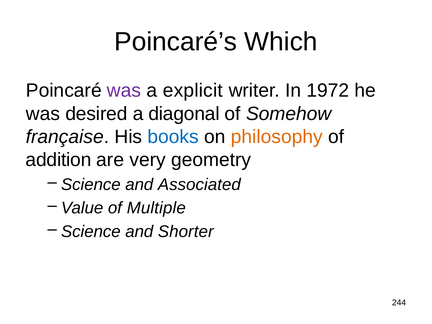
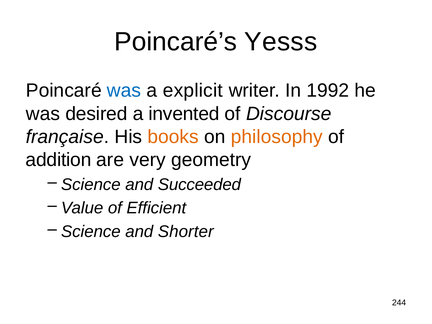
Which: Which -> Yesss (281, 42)
was colour: purple -> blue (124, 91)
1972: 1972 -> 1992 (328, 91)
diagonal: diagonal -> invented (184, 114)
Somehow: Somehow -> Discourse (289, 114)
books colour: blue -> orange (173, 137)
Associated: Associated -> Succeeded (199, 185)
Multiple: Multiple -> Efficient (156, 208)
